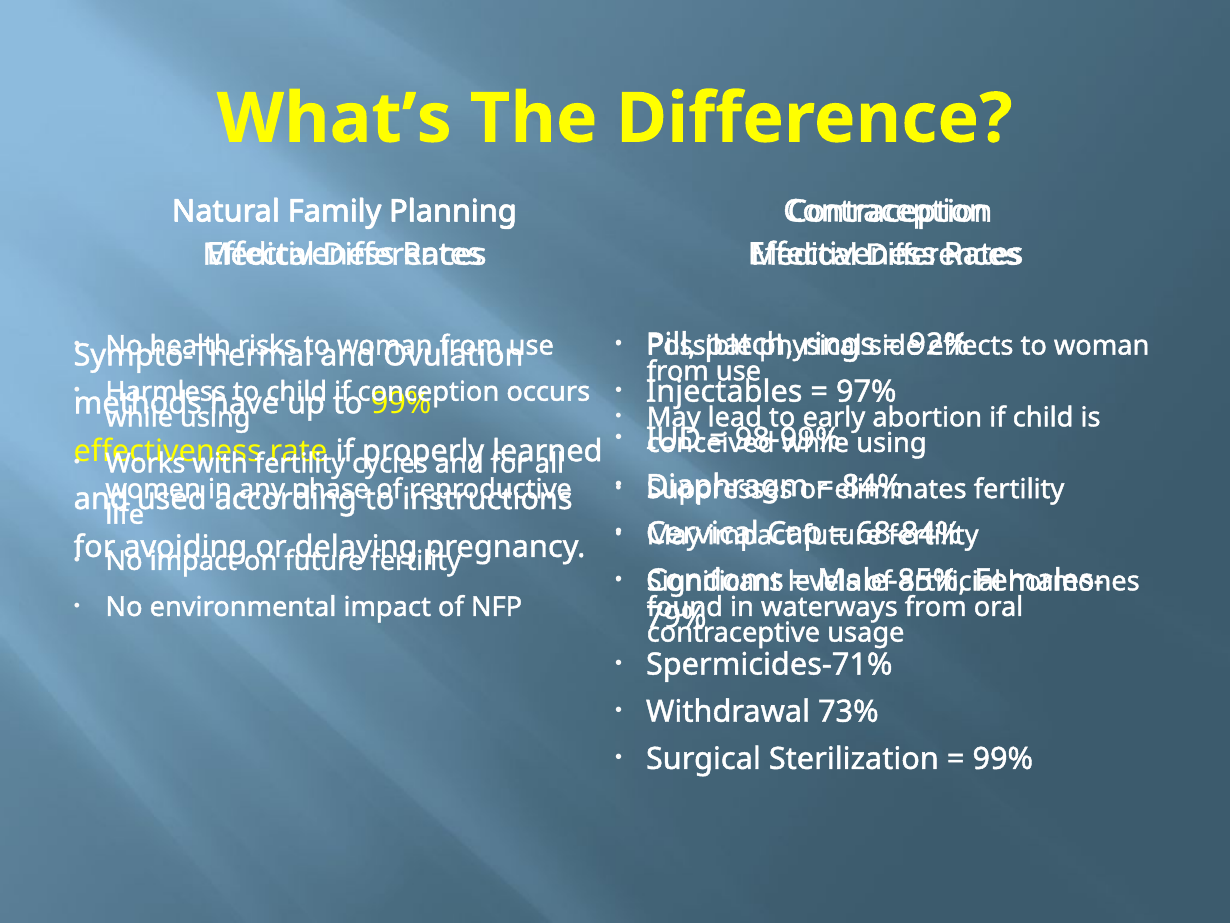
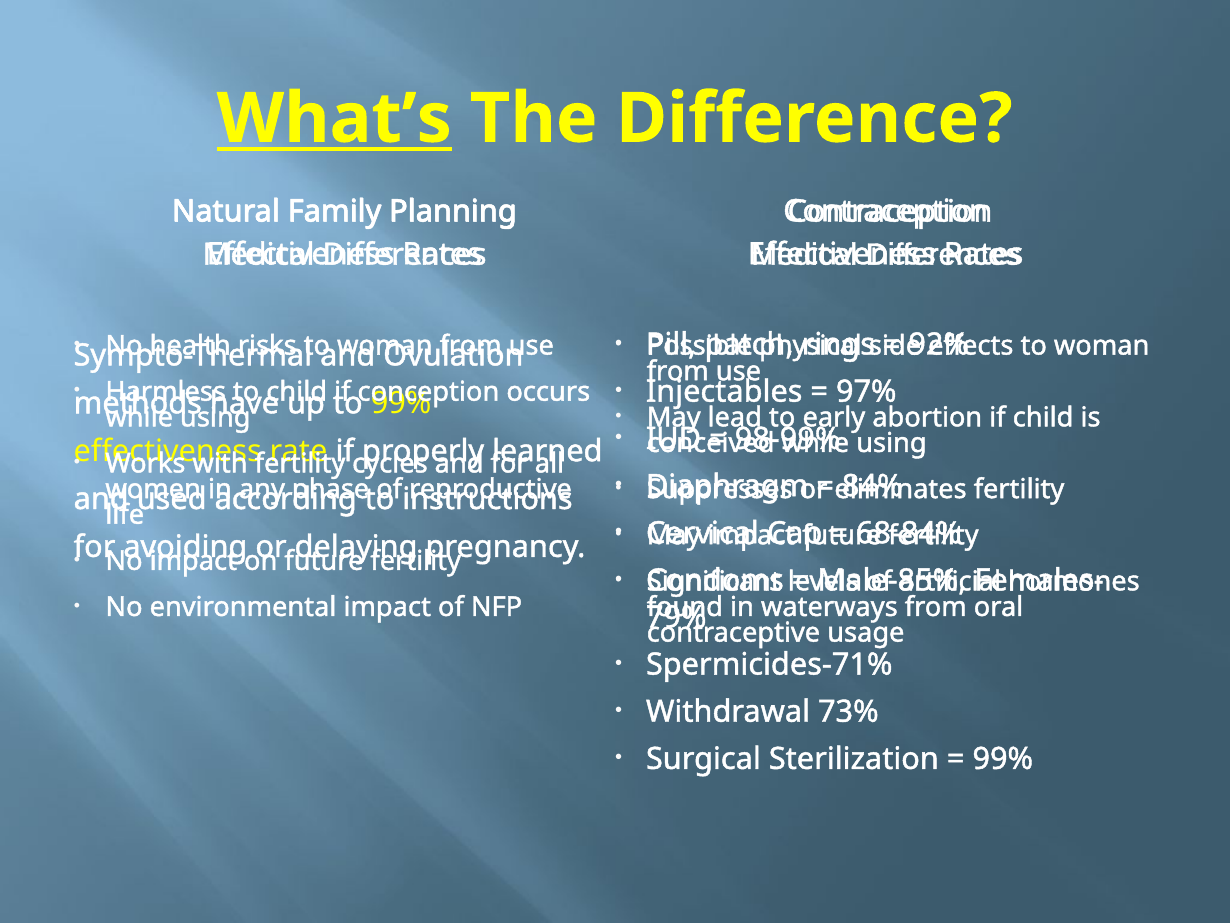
What’s underline: none -> present (334, 119)
